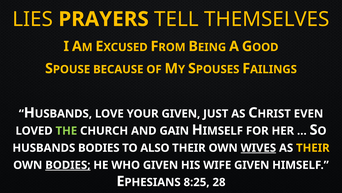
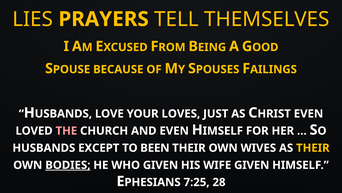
YOUR GIVEN: GIVEN -> LOVES (181, 113)
THE colour: light green -> pink (66, 130)
AND GAIN: GAIN -> EVEN (174, 130)
HUSBANDS BODIES: BODIES -> EXCEPT (99, 148)
ALSO: ALSO -> BEEN (155, 148)
WIVES underline: present -> none (258, 148)
8:25: 8:25 -> 7:25 (197, 182)
